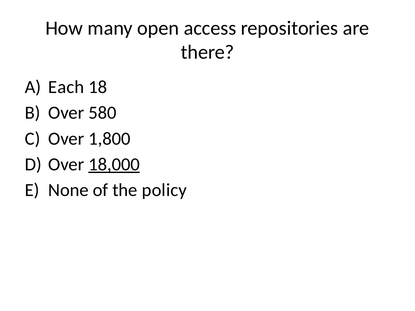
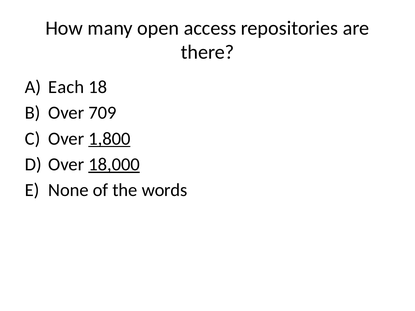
580: 580 -> 709 (102, 113)
1,800 underline: none -> present (109, 139)
policy: policy -> words (164, 190)
